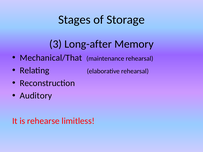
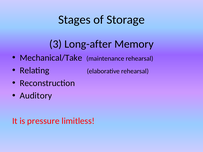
Mechanical/That: Mechanical/That -> Mechanical/Take (51, 58)
rehearse: rehearse -> pressure (43, 121)
